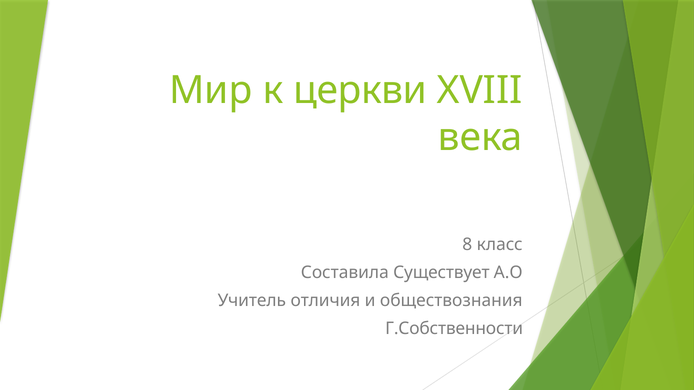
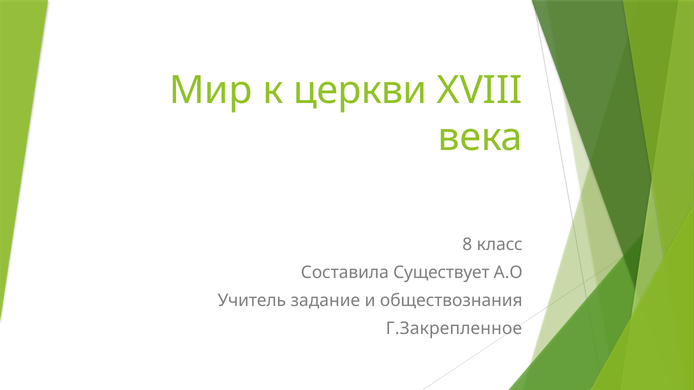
отличия: отличия -> задание (325, 301)
Г.Собственности: Г.Собственности -> Г.Закрепленное (454, 329)
